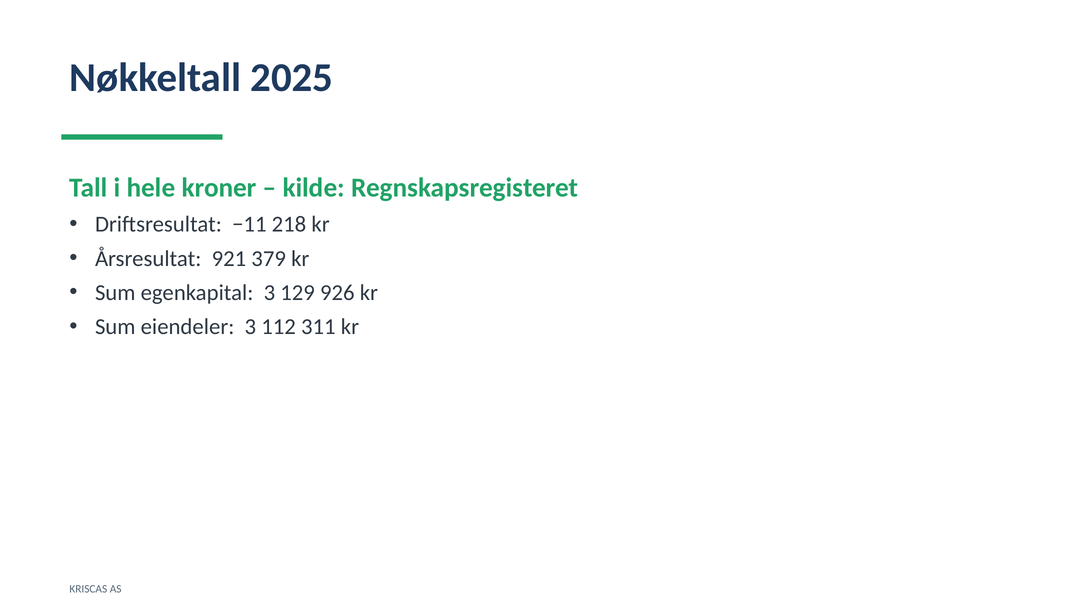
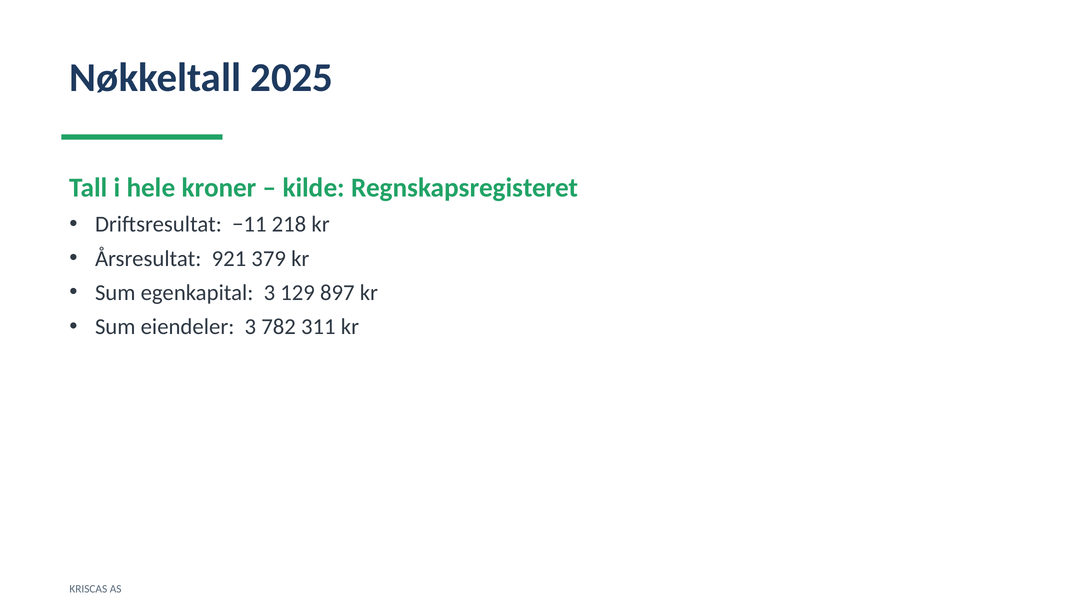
926: 926 -> 897 (337, 293)
112: 112 -> 782 (279, 327)
